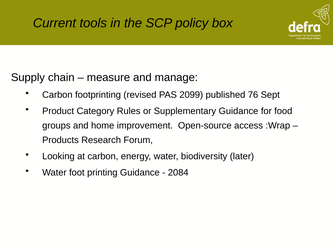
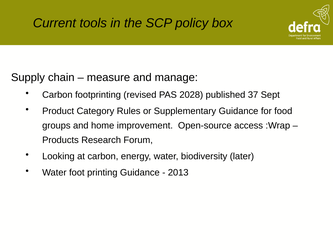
2099: 2099 -> 2028 (191, 95)
76: 76 -> 37 (253, 95)
2084: 2084 -> 2013 (178, 172)
